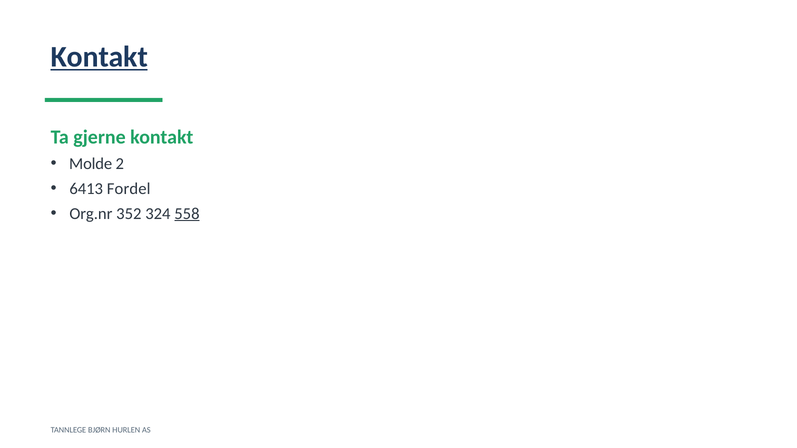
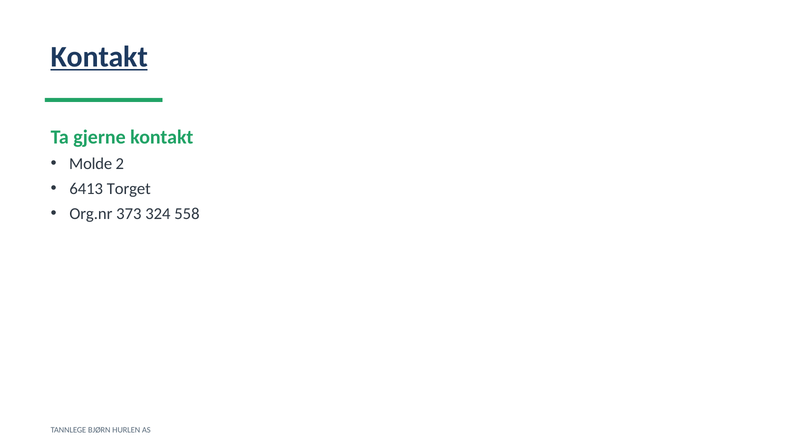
Fordel: Fordel -> Torget (129, 189)
352: 352 -> 373 (129, 214)
558 underline: present -> none (187, 214)
